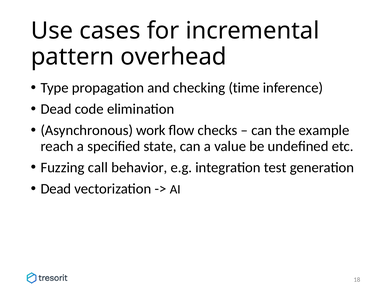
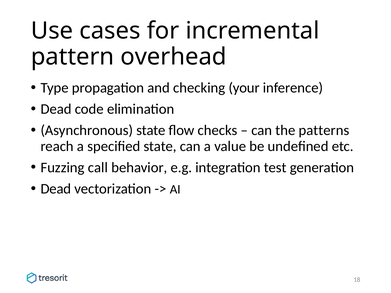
time: time -> your (244, 88)
Asynchronous work: work -> state (151, 130)
example: example -> patterns (324, 130)
